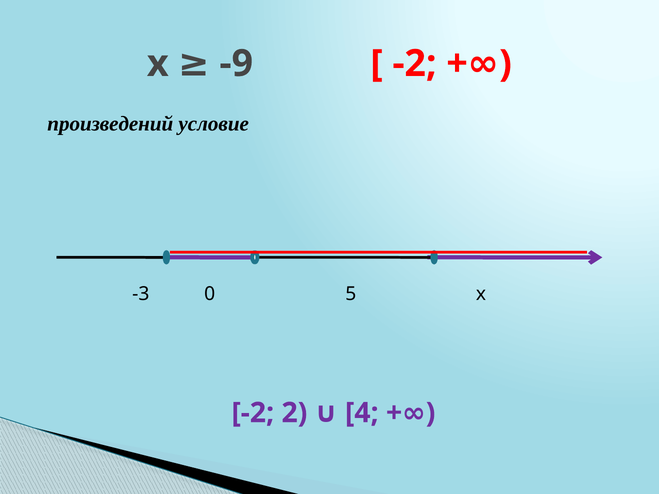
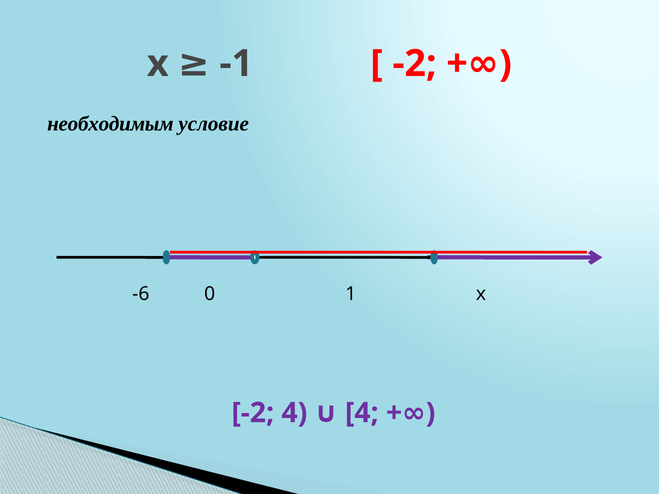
-9: -9 -> -1 (236, 64)
произведений: произведений -> необходимым (110, 124)
-3: -3 -> -6 (141, 294)
5: 5 -> 1 (351, 294)
-2 2: 2 -> 4 (294, 413)
